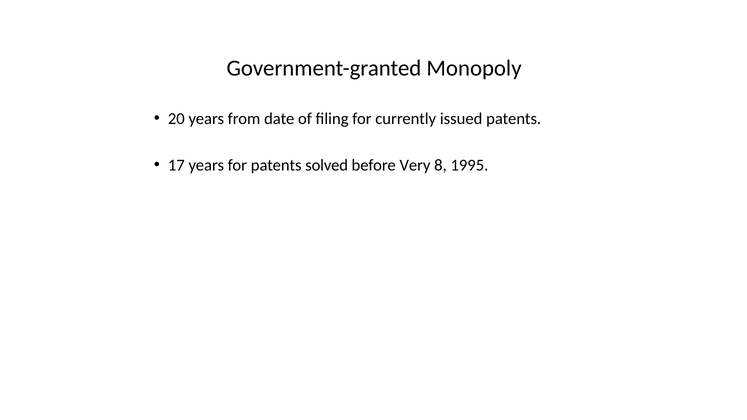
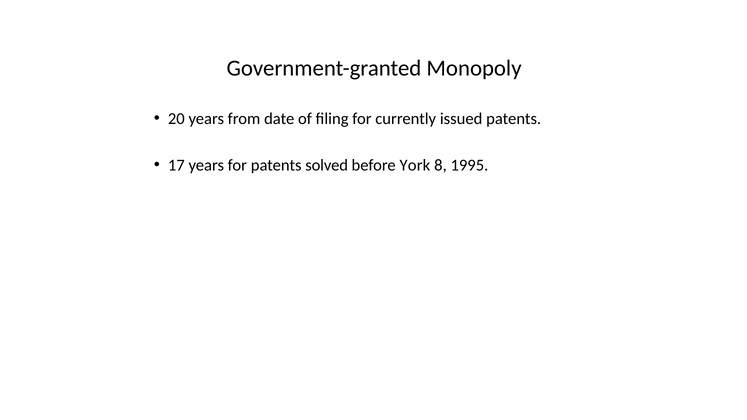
Very: Very -> York (415, 165)
